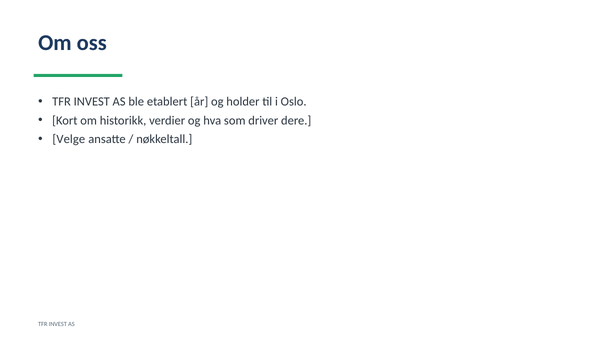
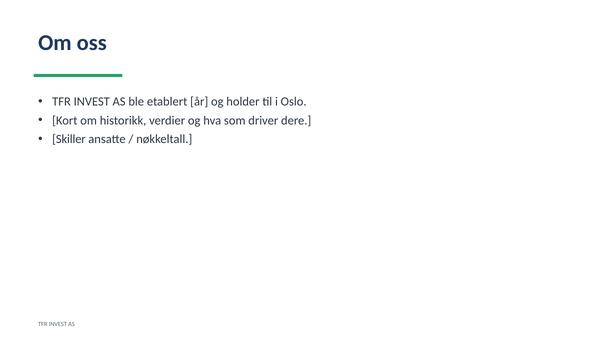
Velge: Velge -> Skiller (69, 139)
